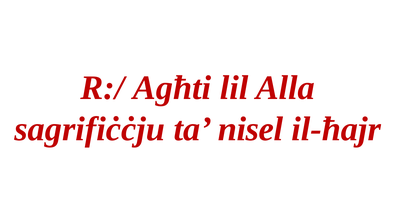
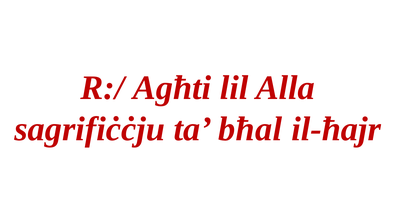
nisel: nisel -> bħal (250, 129)
